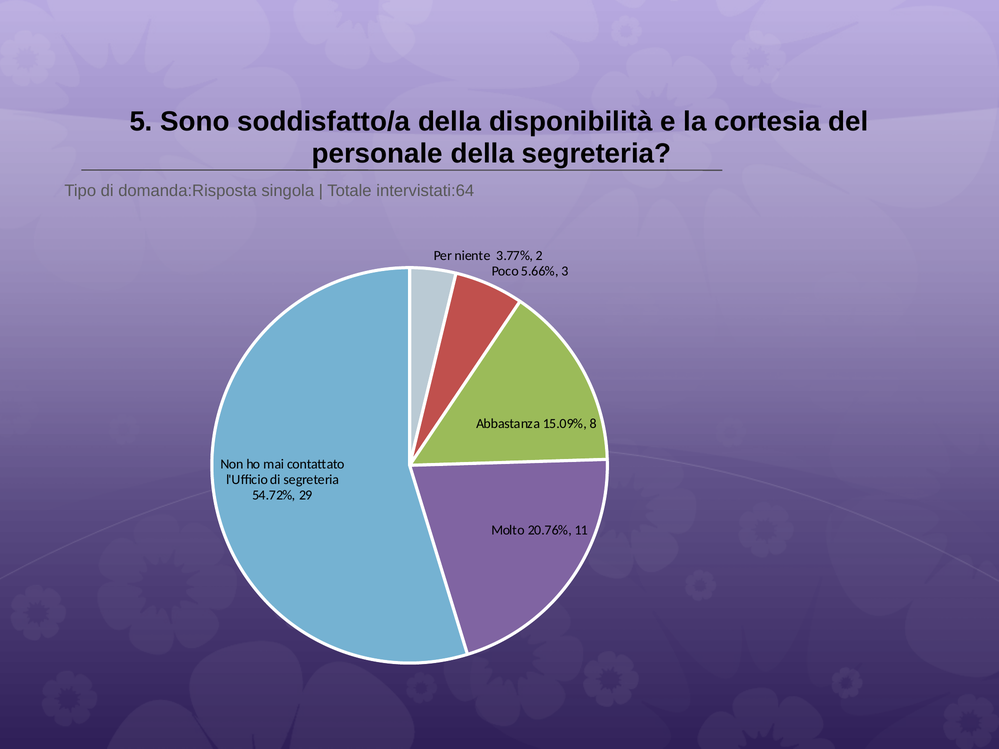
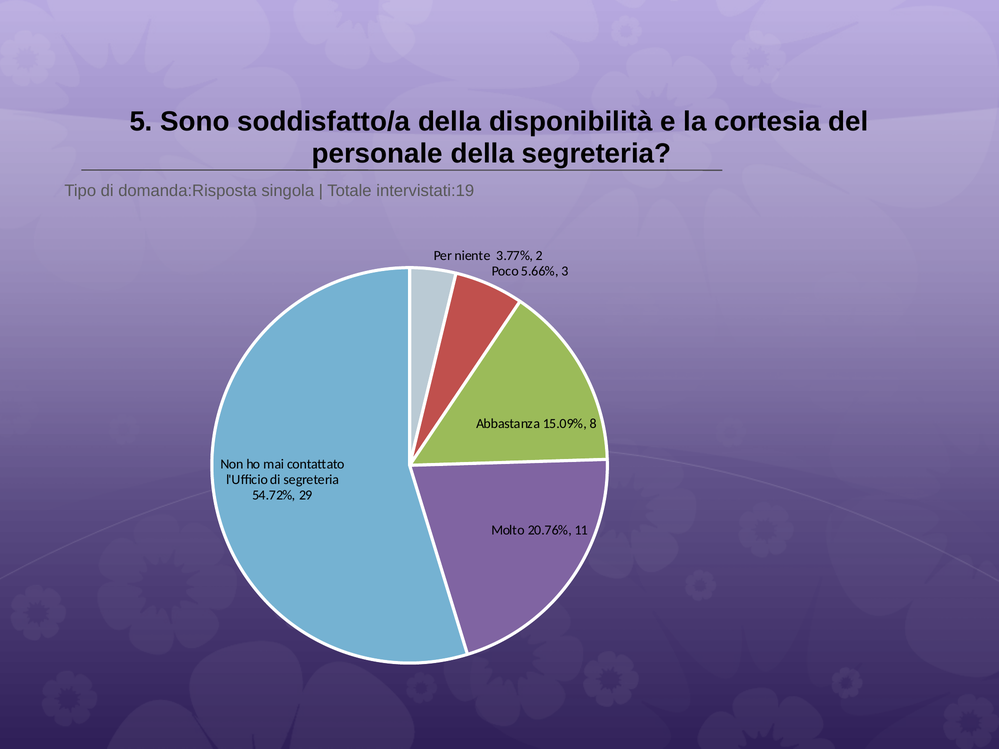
intervistati:64: intervistati:64 -> intervistati:19 (425, 191)
